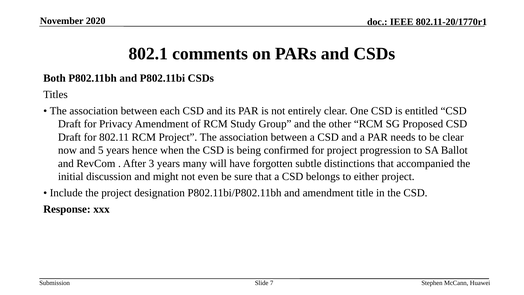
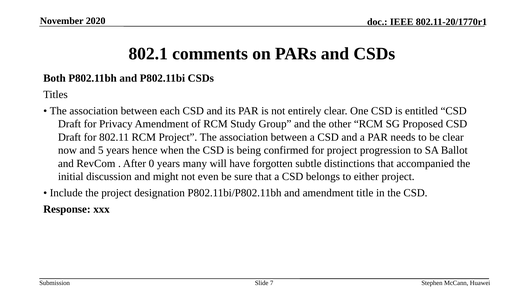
3: 3 -> 0 (151, 163)
